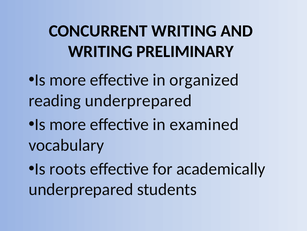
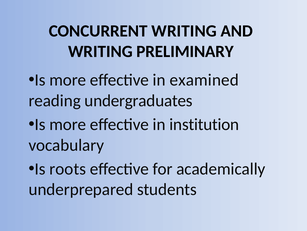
organized: organized -> examined (204, 80)
reading underprepared: underprepared -> undergraduates (139, 100)
examined: examined -> institution (204, 124)
